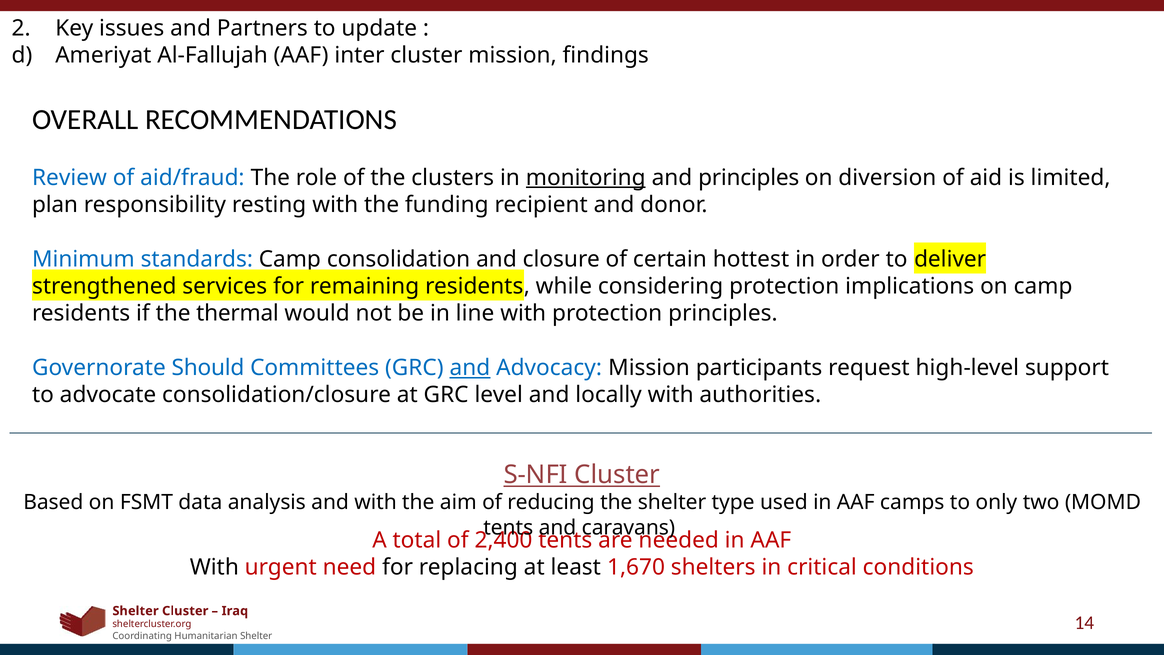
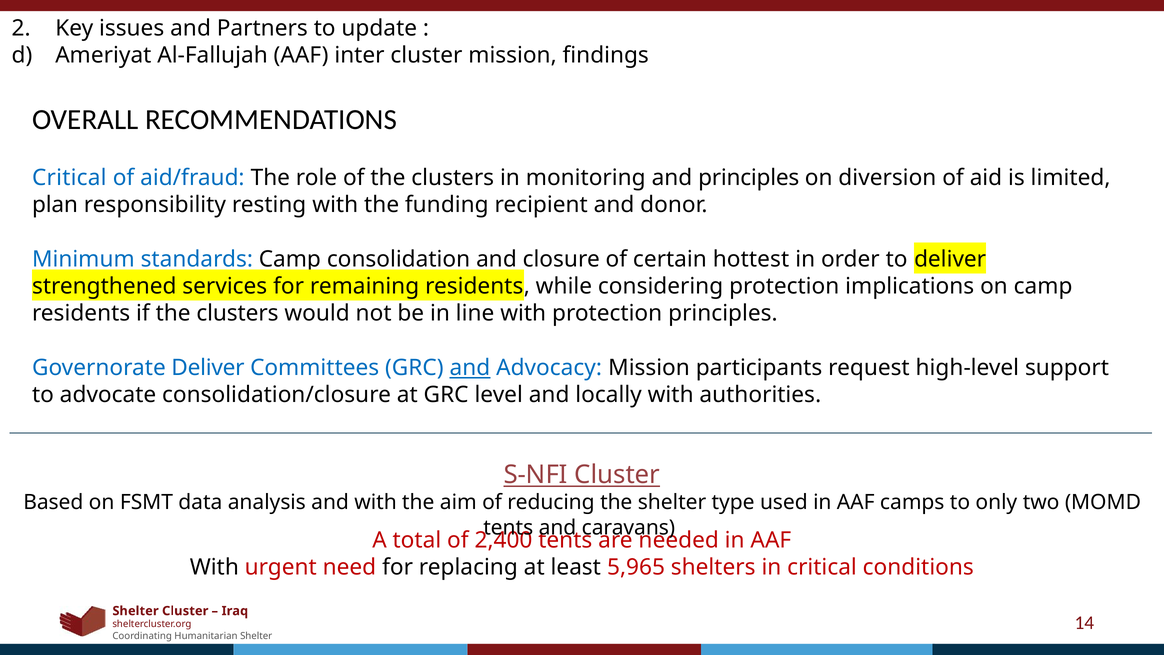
Review: Review -> Critical (69, 177)
monitoring underline: present -> none (586, 177)
if the thermal: thermal -> clusters (237, 313)
Governorate Should: Should -> Deliver (208, 368)
1,670: 1,670 -> 5,965 (636, 567)
